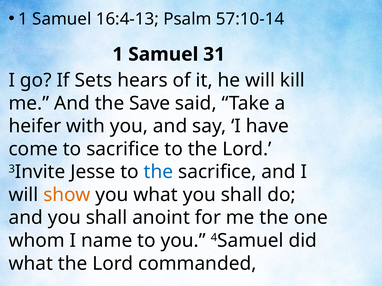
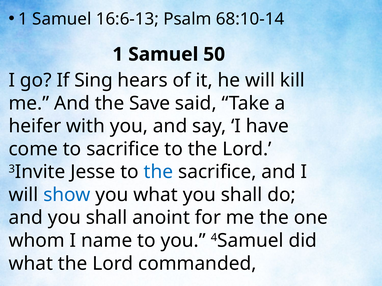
16:4-13: 16:4-13 -> 16:6-13 (127, 19)
57:10-14: 57:10-14 -> 68:10-14 (250, 19)
31: 31 -> 50 (214, 54)
Sets: Sets -> Sing (94, 81)
show colour: orange -> blue (67, 195)
